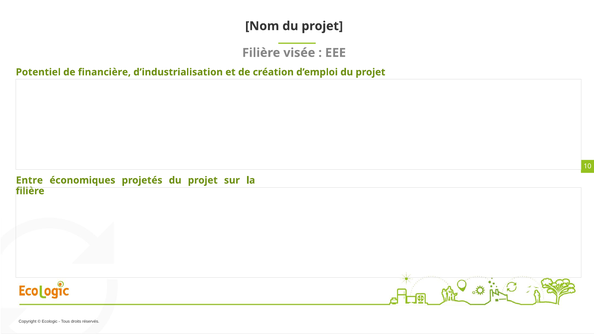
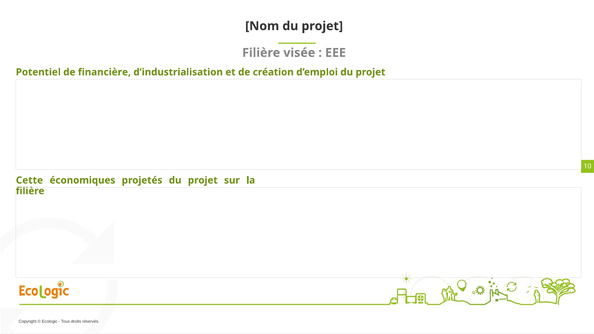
Entre: Entre -> Cette (29, 180)
